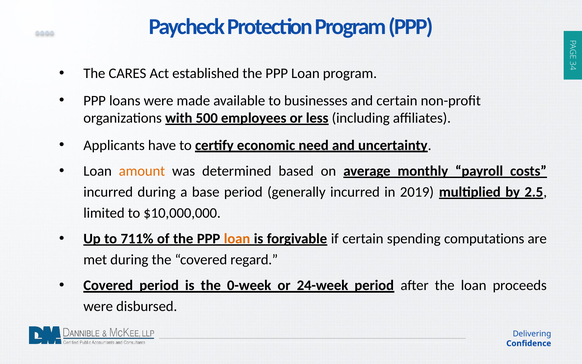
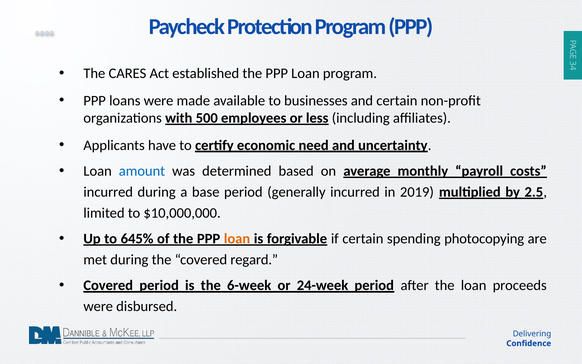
amount colour: orange -> blue (142, 171)
711%: 711% -> 645% (137, 239)
computations: computations -> photocopying (484, 239)
0-week: 0-week -> 6-week (249, 285)
